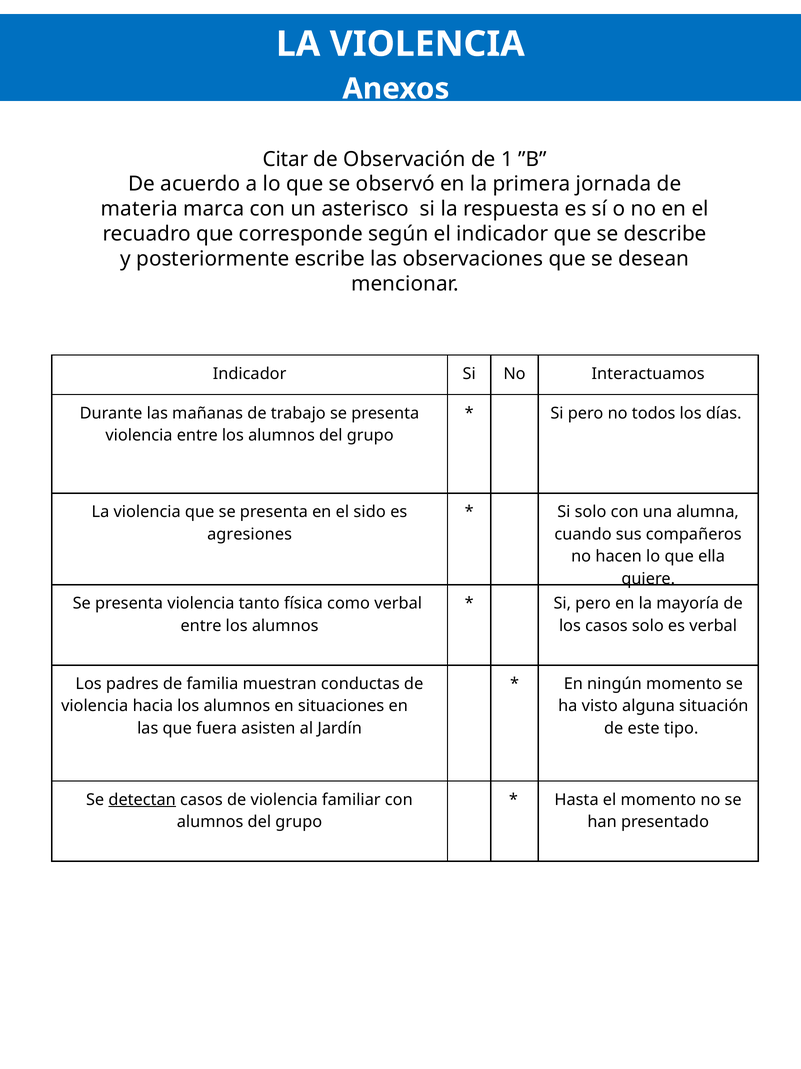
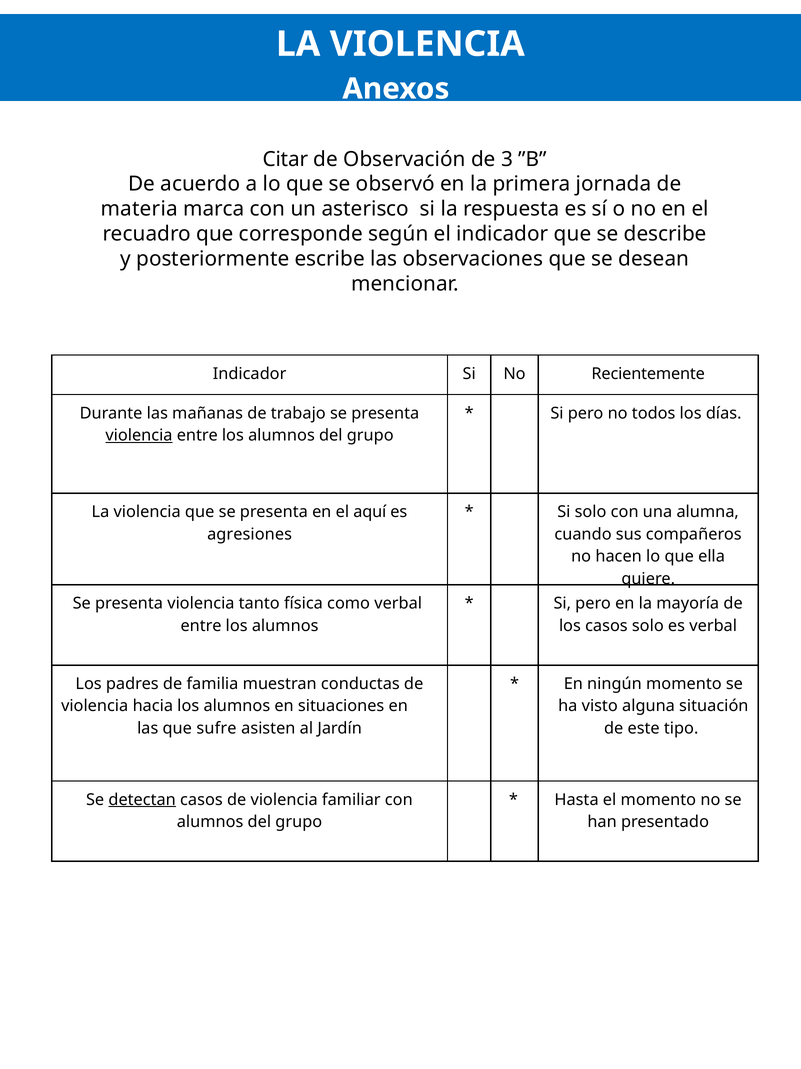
1: 1 -> 3 (507, 159)
Interactuamos: Interactuamos -> Recientemente (648, 373)
violencia underline: none -> present (139, 435)
sido: sido -> aquí (370, 511)
fuera: fuera -> sufre (216, 728)
